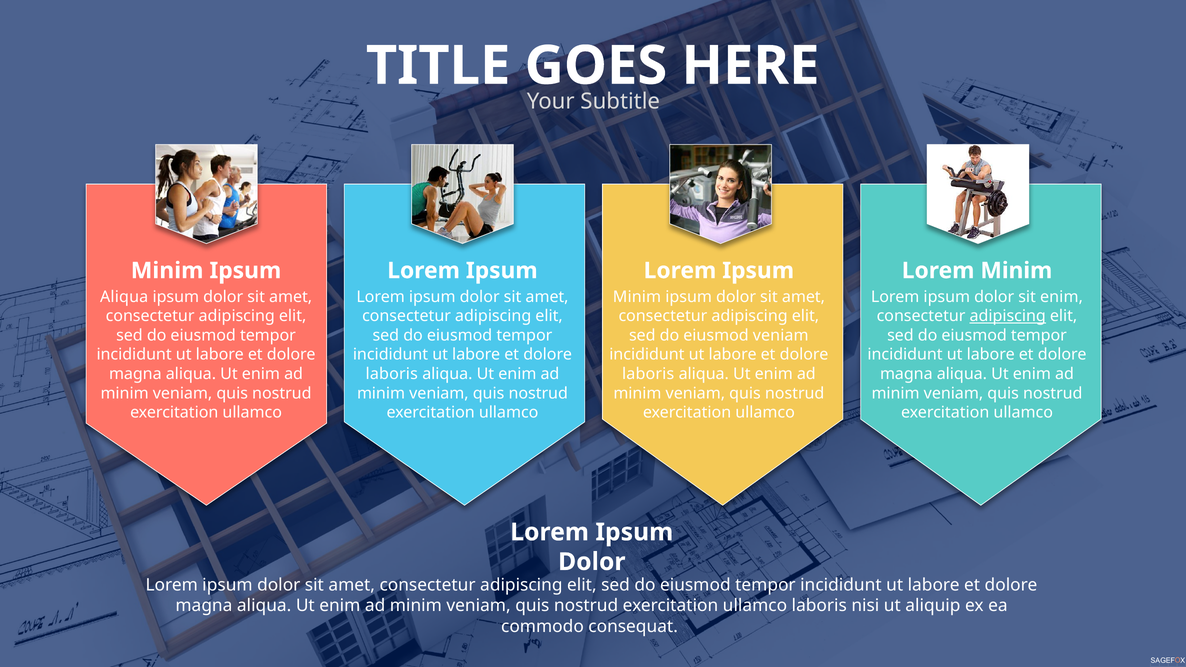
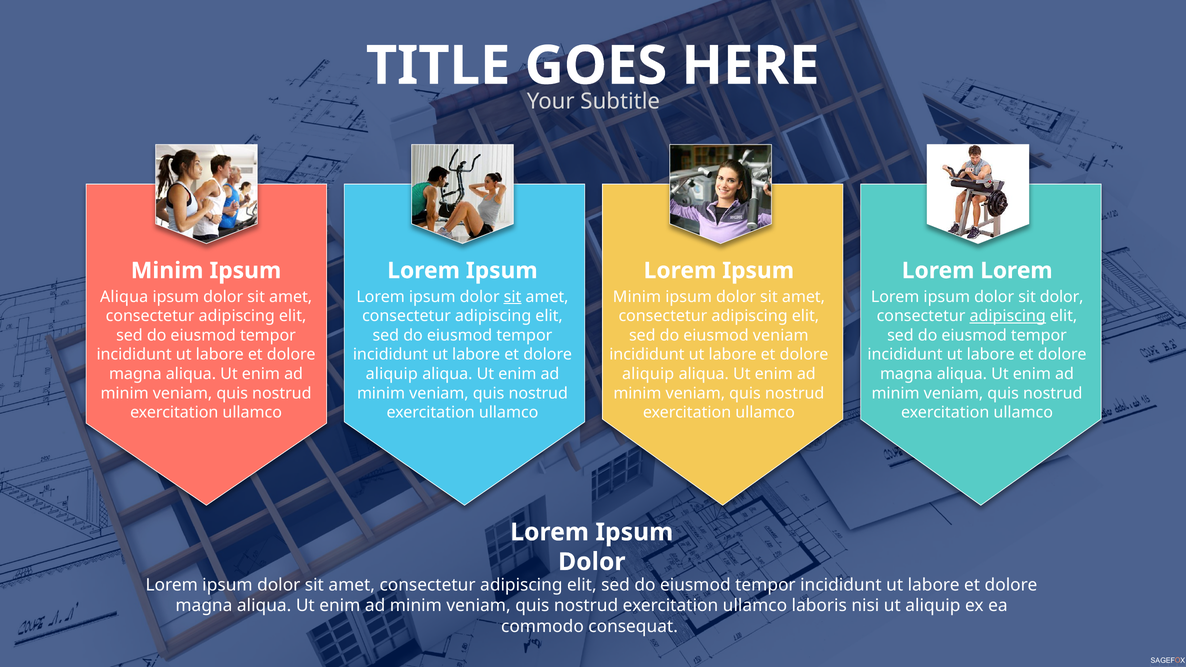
Minim: Minim -> Lorem (1016, 271)
sit underline: none -> present (513, 297)
sit enim: enim -> dolor (1062, 297)
laboris: laboris -> aliquip (392, 374)
laboris: laboris -> aliquip (648, 374)
